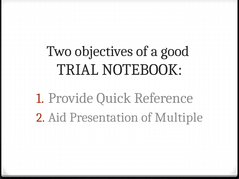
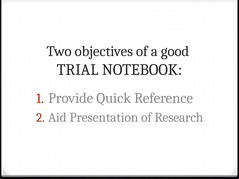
Multiple: Multiple -> Research (179, 117)
